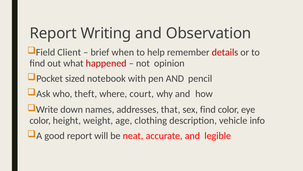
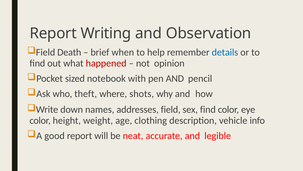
Client: Client -> Death (69, 52)
details colour: red -> blue (225, 52)
court: court -> shots (142, 94)
addresses that: that -> field (171, 109)
